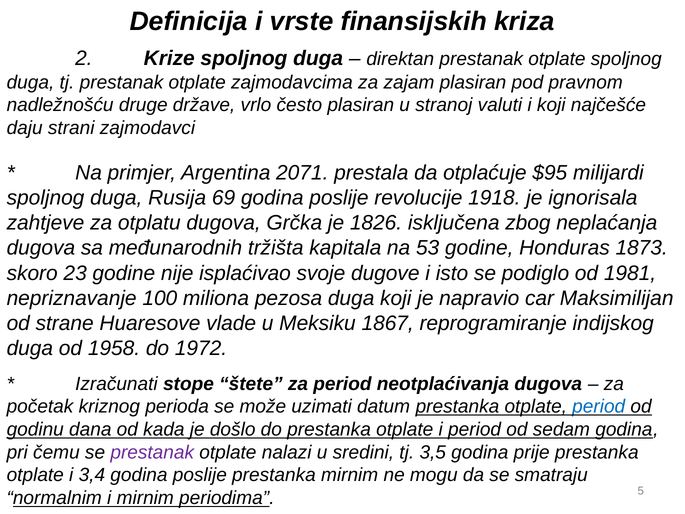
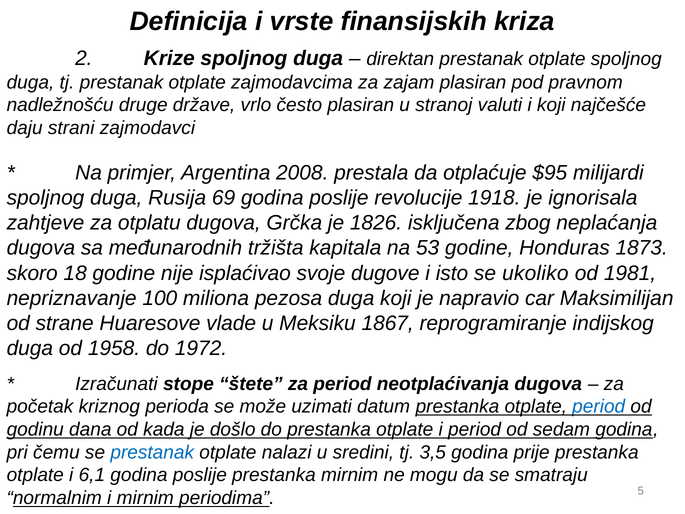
2071: 2071 -> 2008 (302, 173)
23: 23 -> 18 (75, 273)
podiglo: podiglo -> ukoliko (535, 273)
prestanak colour: purple -> blue (152, 452)
3,4: 3,4 -> 6,1 (92, 475)
